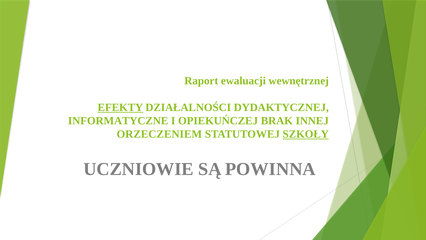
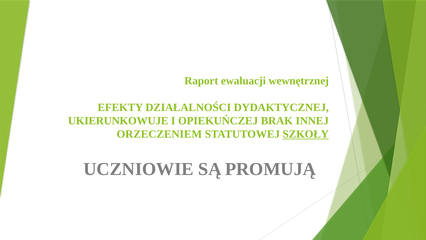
EFEKTY underline: present -> none (120, 107)
INFORMATYCZNE: INFORMATYCZNE -> UKIERUNKOWUJE (118, 121)
POWINNA: POWINNA -> PROMUJĄ (270, 169)
